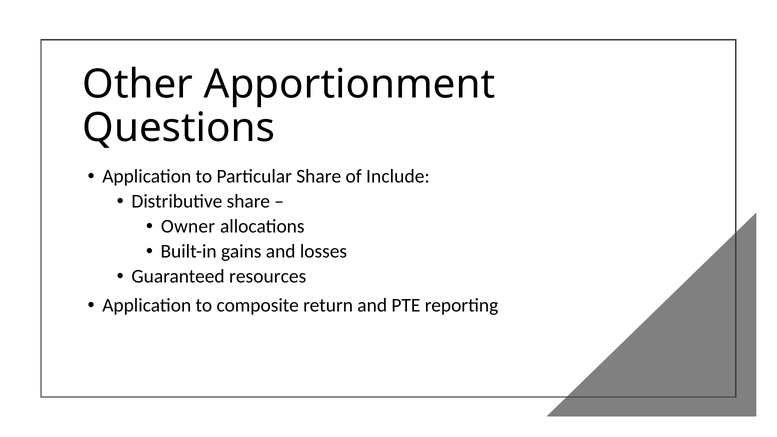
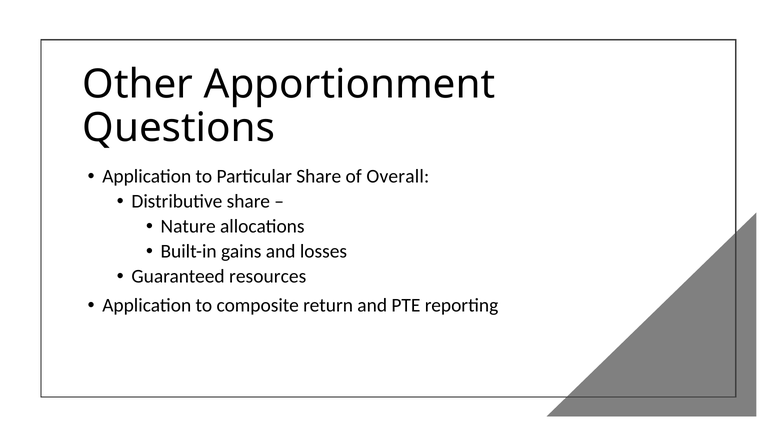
Include: Include -> Overall (398, 176)
Owner: Owner -> Nature (188, 226)
